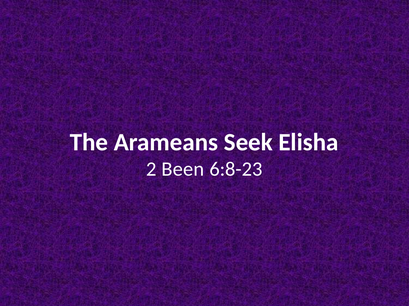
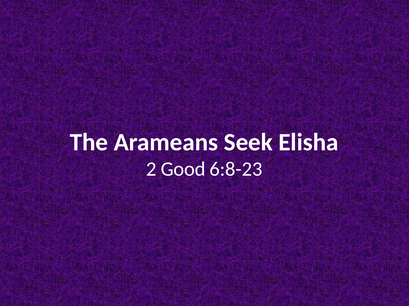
Been: Been -> Good (183, 169)
